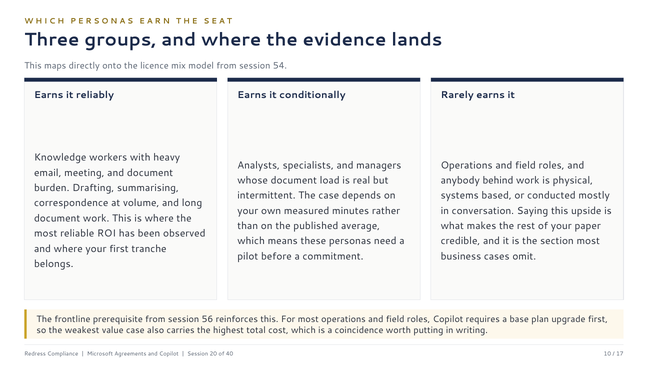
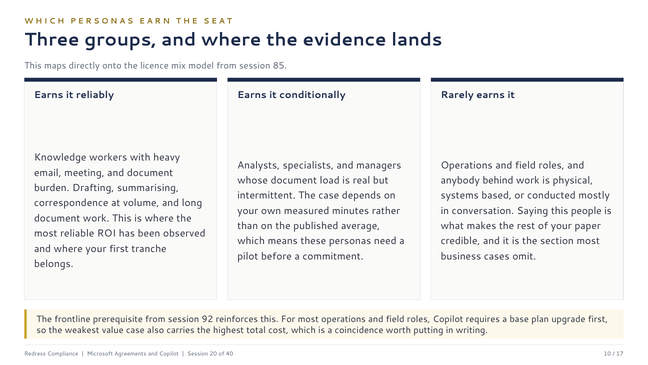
54: 54 -> 85 (280, 66)
upside: upside -> people (586, 210)
56: 56 -> 92 (207, 319)
